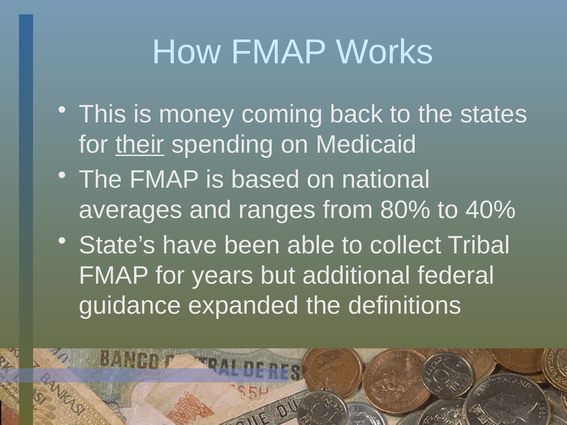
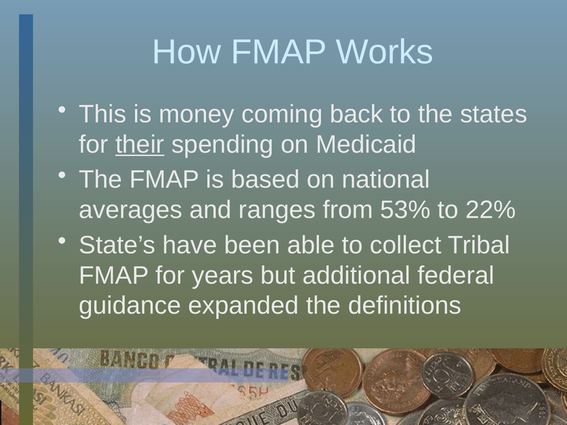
80%: 80% -> 53% (405, 210)
40%: 40% -> 22% (491, 210)
